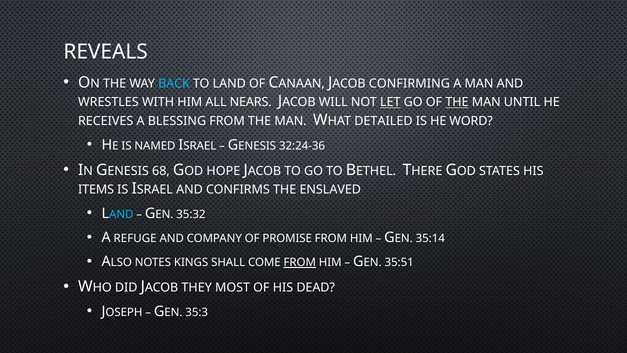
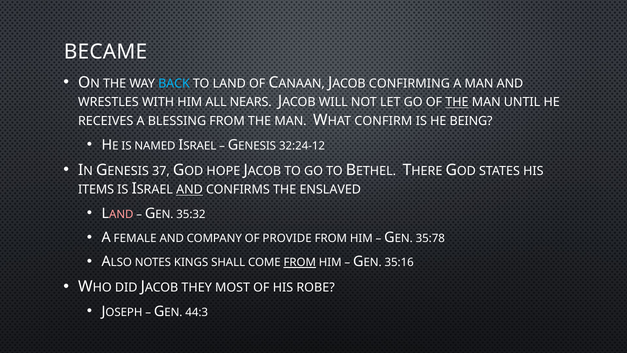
REVEALS: REVEALS -> BECAME (105, 52)
LET underline: present -> none (390, 102)
DETAILED: DETAILED -> CONFIRM (383, 121)
WORD: WORD -> BEING (471, 121)
32:24-36: 32:24-36 -> 32:24-12 (302, 146)
68: 68 -> 37 (161, 171)
AND underline: none -> present (190, 190)
AND colour: light blue -> pink (121, 214)
REFUGE: REFUGE -> FEMALE (135, 238)
PROMISE: PROMISE -> PROVIDE (287, 238)
35:14: 35:14 -> 35:78 (430, 238)
35:51: 35:51 -> 35:16 (399, 262)
DEAD: DEAD -> ROBE (316, 288)
35:3: 35:3 -> 44:3 (197, 312)
